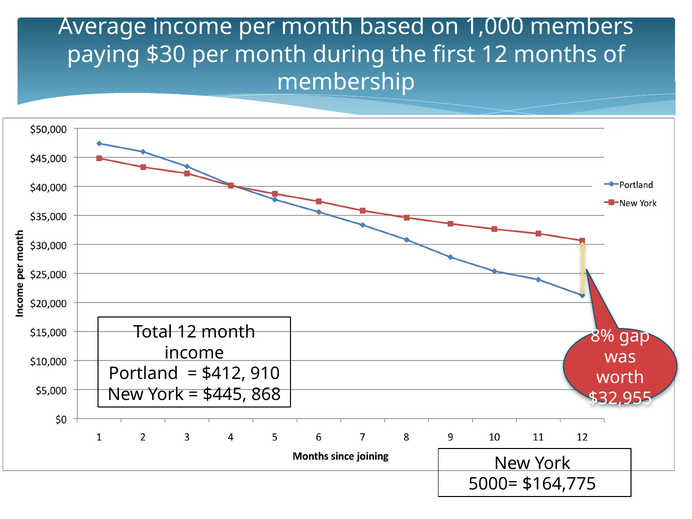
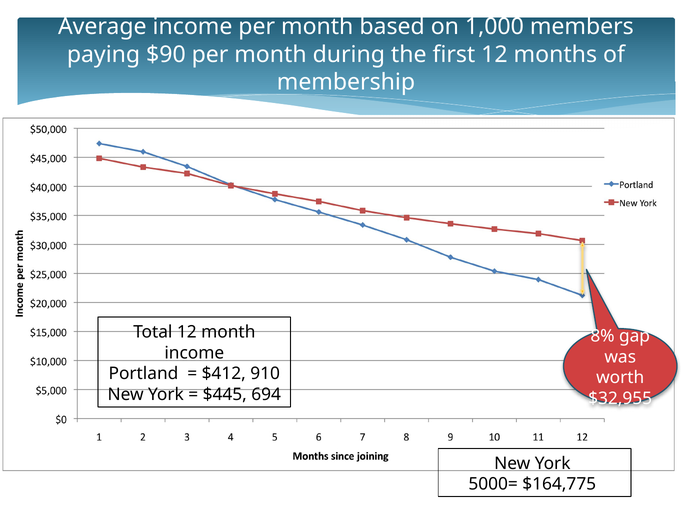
$30: $30 -> $90 (166, 55)
868: 868 -> 694 (266, 394)
